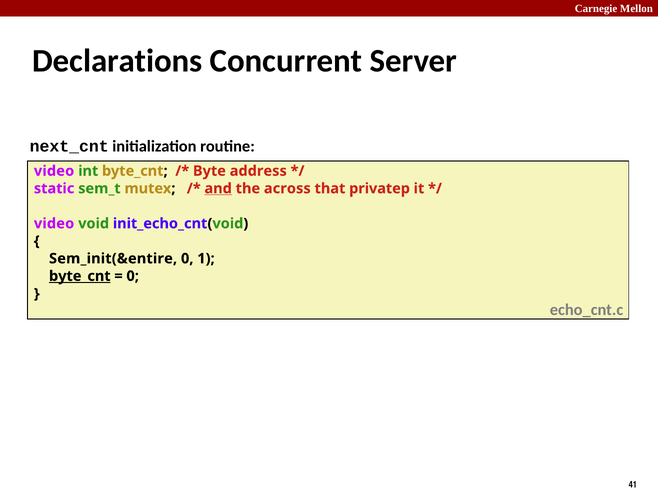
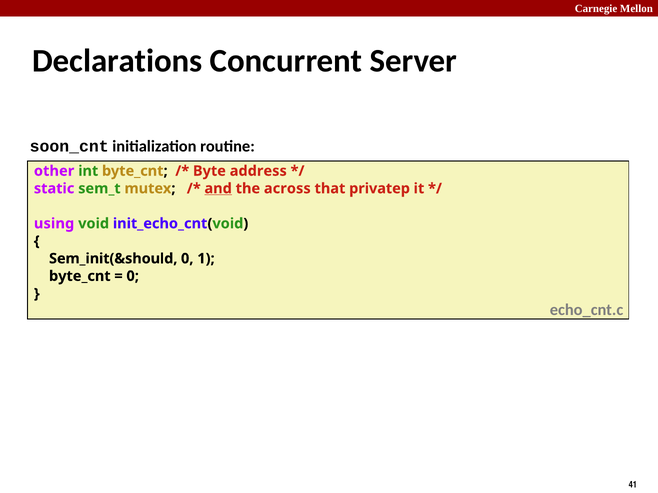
next_cnt: next_cnt -> soon_cnt (69, 147)
video: video -> other (54, 171)
video: video -> using (54, 224)
Sem_init(&entire: Sem_init(&entire -> Sem_init(&should (113, 259)
byte_cnt underline: present -> none (80, 276)
